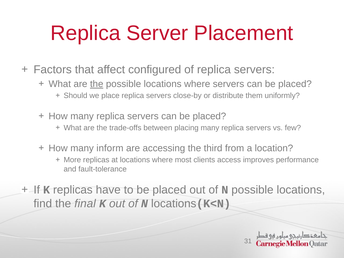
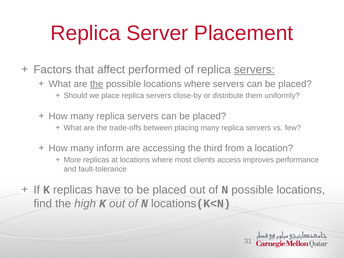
configured: configured -> performed (155, 70)
servers underline: none -> present (254, 70)
final: final -> high (85, 204)
